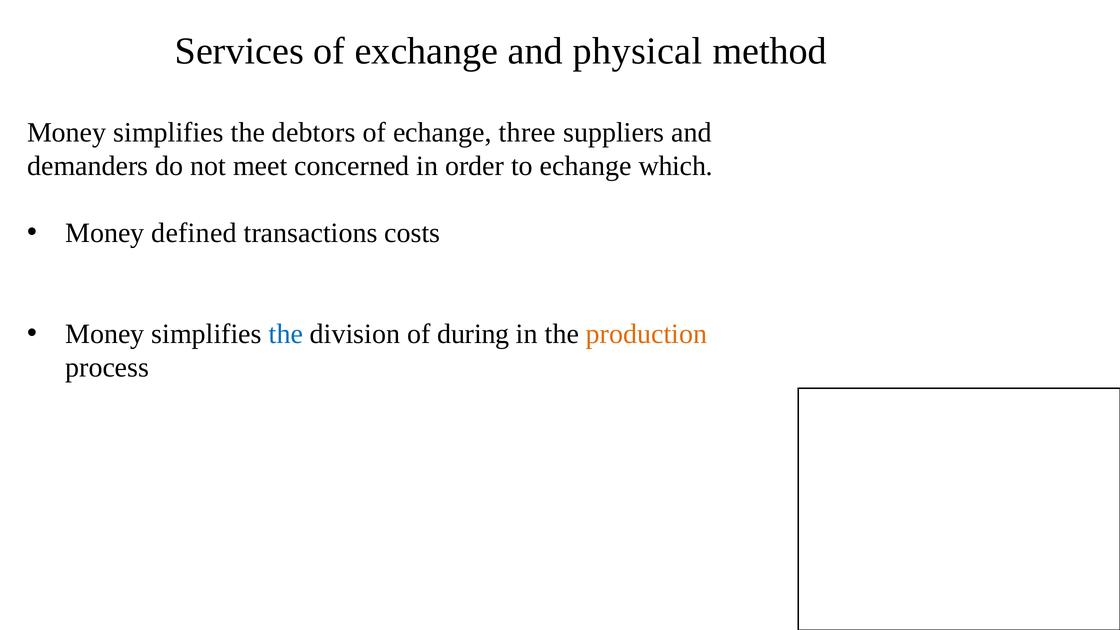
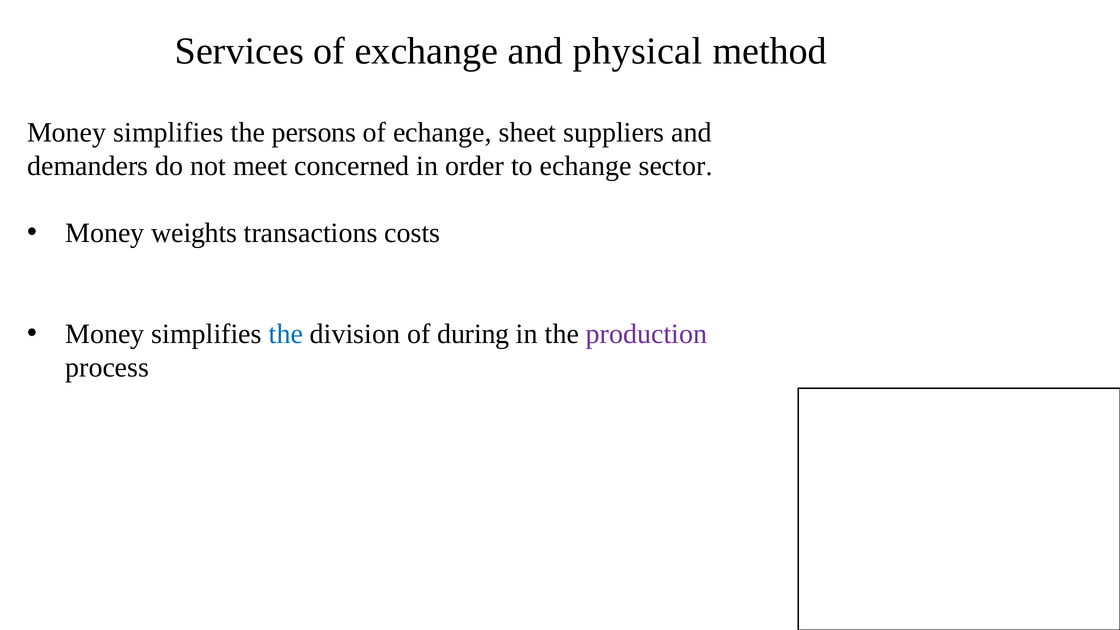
debtors: debtors -> persons (314, 132)
three: three -> sheet (528, 132)
which: which -> sector (676, 166)
defined: defined -> weights (194, 233)
production colour: orange -> purple (647, 334)
